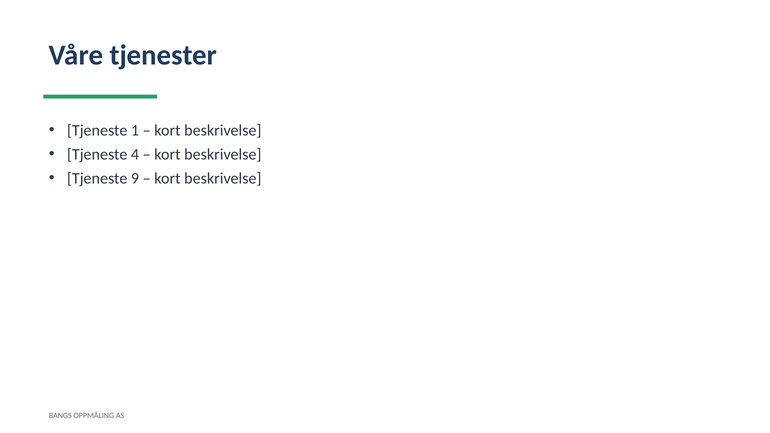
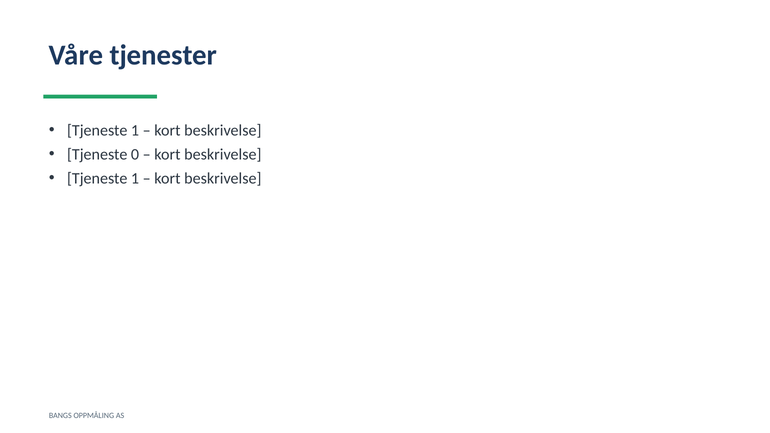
4: 4 -> 0 (135, 154)
9: 9 -> 1 (135, 179)
